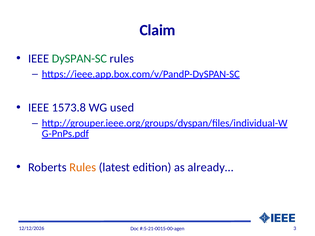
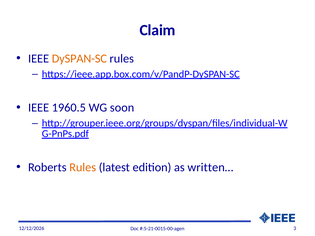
DySPAN-SC colour: green -> orange (79, 59)
1573.8: 1573.8 -> 1960.5 (69, 108)
used: used -> soon (122, 108)
already…: already… -> written… (210, 168)
